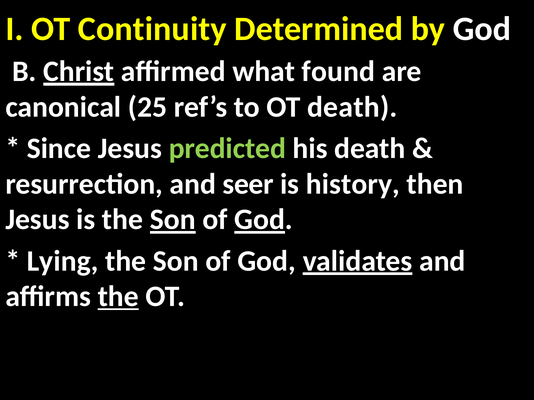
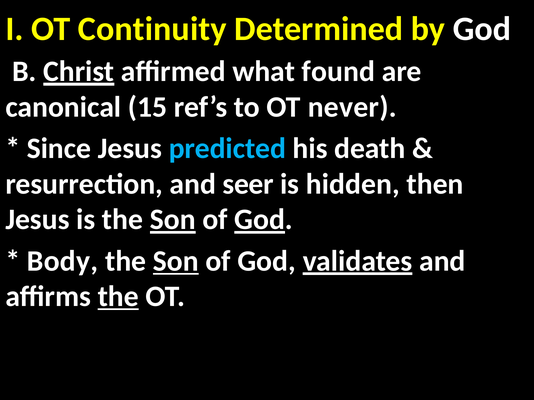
25: 25 -> 15 (148, 107)
OT death: death -> never (352, 107)
predicted colour: light green -> light blue (227, 149)
history: history -> hidden (353, 184)
Lying: Lying -> Body (62, 261)
Son underline: none -> present (176, 261)
